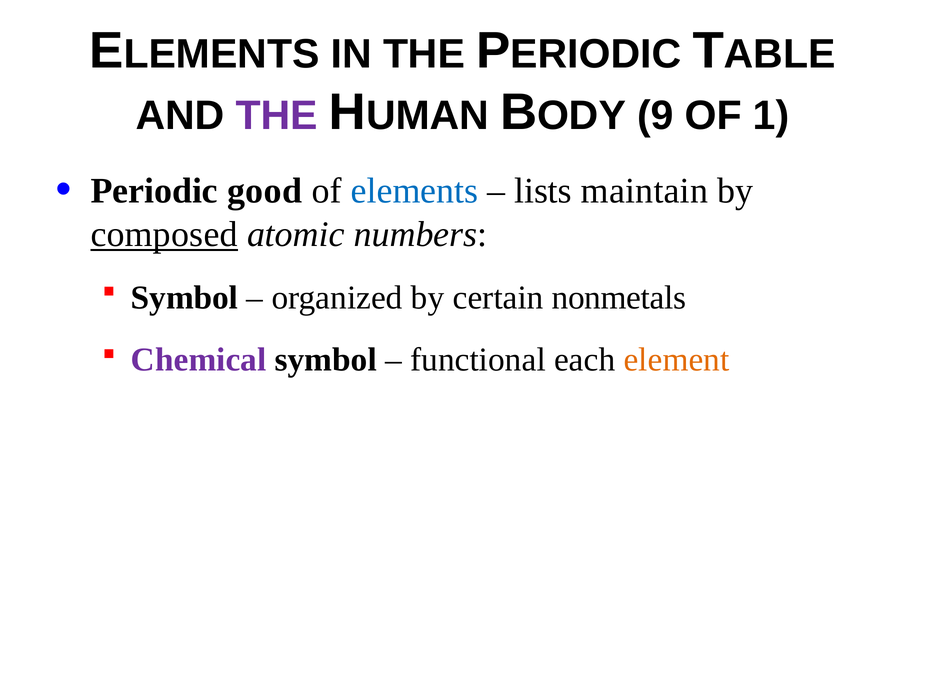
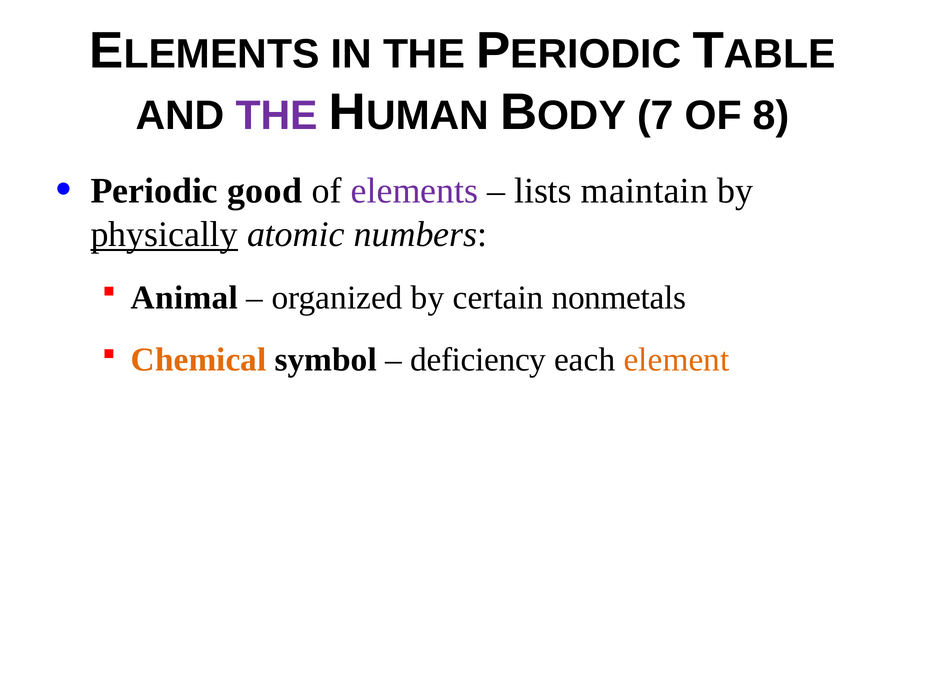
9: 9 -> 7 (655, 116)
1: 1 -> 8 (771, 116)
elements colour: blue -> purple (415, 191)
composed: composed -> physically (164, 234)
Symbol: Symbol -> Animal (184, 298)
Chemical colour: purple -> orange (199, 360)
functional: functional -> deficiency (478, 360)
